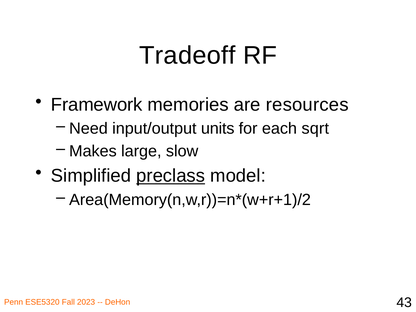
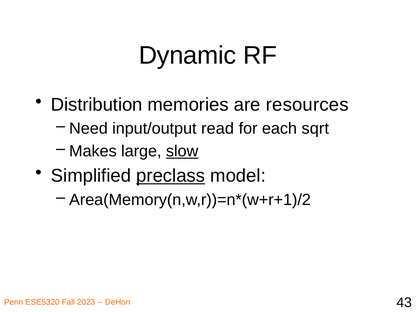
Tradeoff: Tradeoff -> Dynamic (188, 56)
Framework: Framework -> Distribution (97, 105)
units: units -> read (218, 128)
slow underline: none -> present (182, 151)
